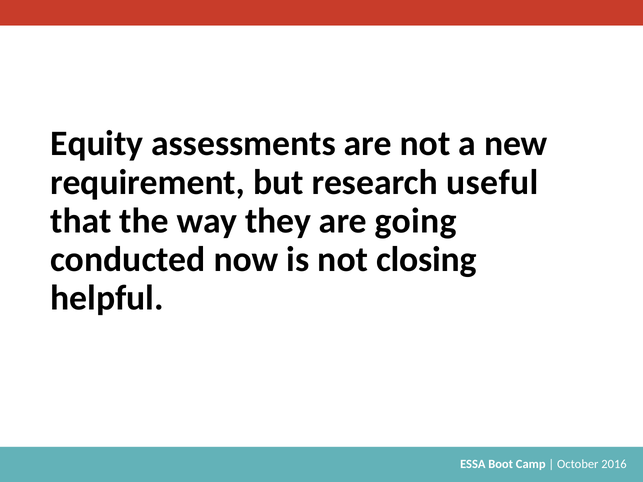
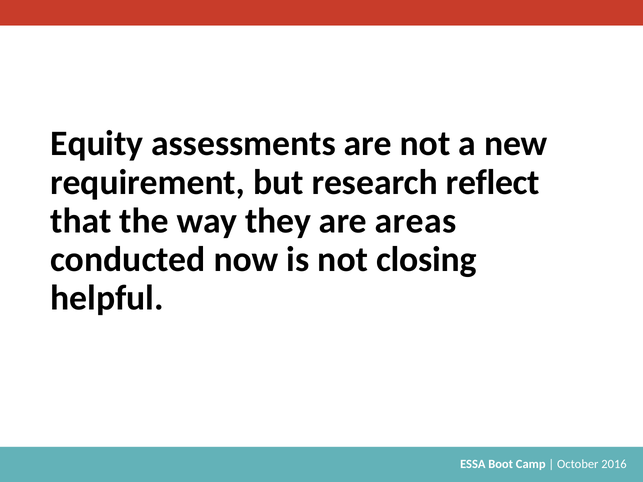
useful: useful -> reflect (493, 182)
going: going -> areas (416, 221)
